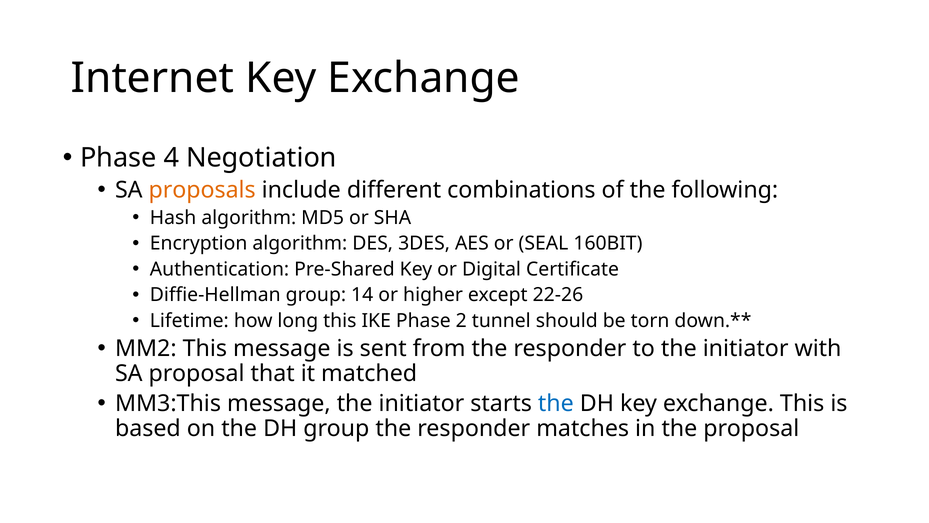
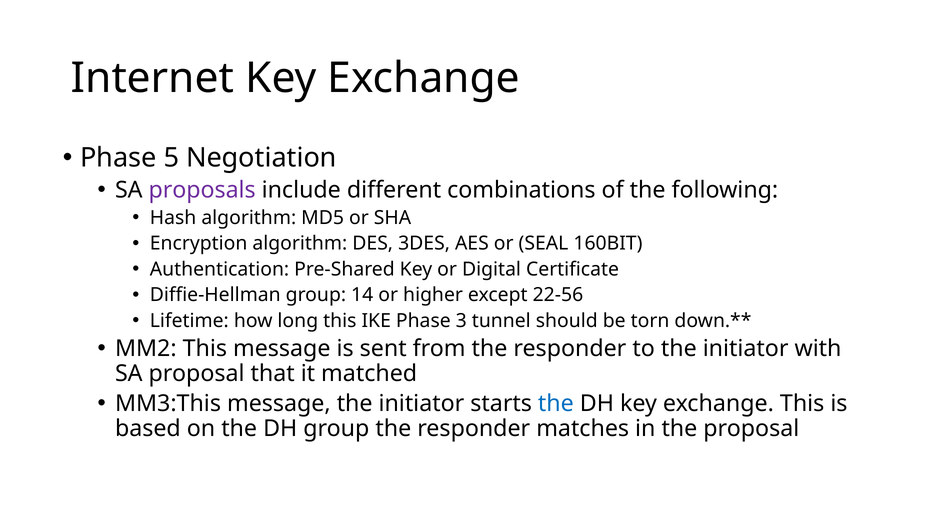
4: 4 -> 5 (171, 158)
proposals colour: orange -> purple (202, 190)
22-26: 22-26 -> 22-56 (558, 295)
2: 2 -> 3 (461, 321)
